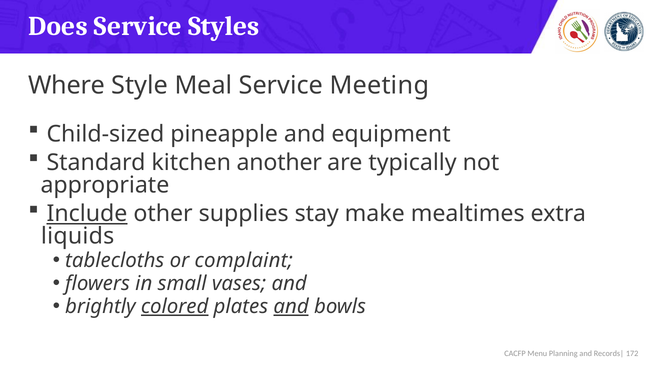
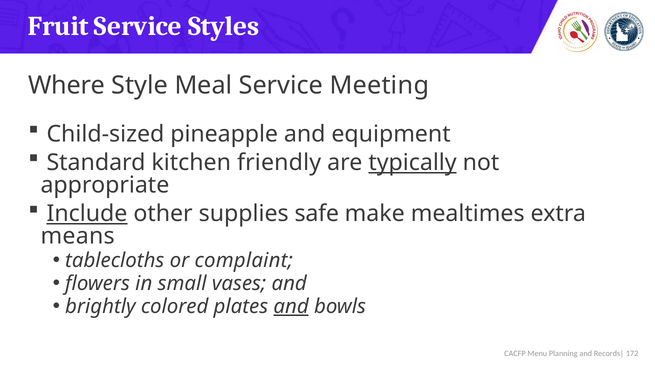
Does: Does -> Fruit (58, 26)
another: another -> friendly (279, 163)
typically underline: none -> present (413, 163)
stay: stay -> safe (317, 214)
liquids: liquids -> means (78, 237)
colored underline: present -> none (175, 307)
